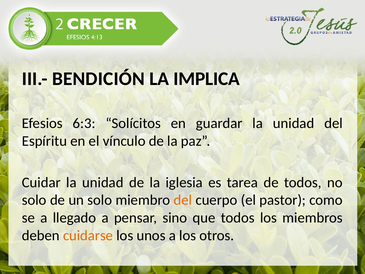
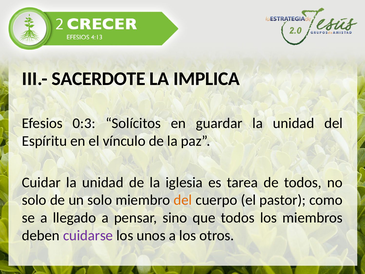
BENDICIÓN: BENDICIÓN -> SACERDOTE (99, 79)
6:3: 6:3 -> 0:3 (84, 123)
cuidarse colour: orange -> purple (88, 235)
